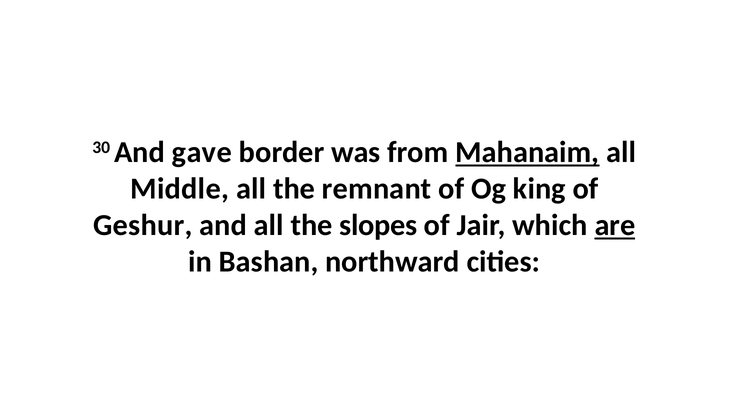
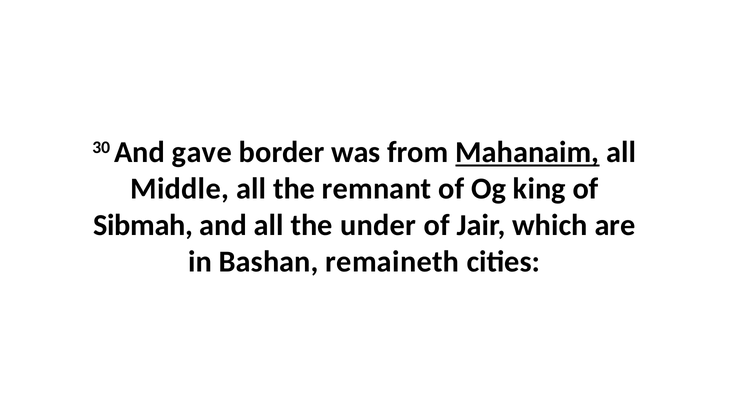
Geshur: Geshur -> Sibmah (143, 225)
slopes: slopes -> under (378, 225)
are underline: present -> none (615, 225)
northward: northward -> remaineth (392, 262)
